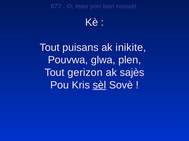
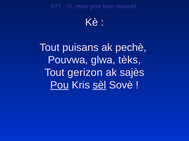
inikite: inikite -> pechè (131, 48)
plen: plen -> tèks (130, 60)
Pou underline: none -> present (60, 85)
